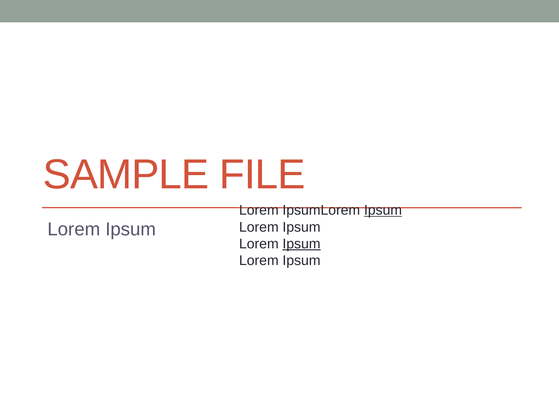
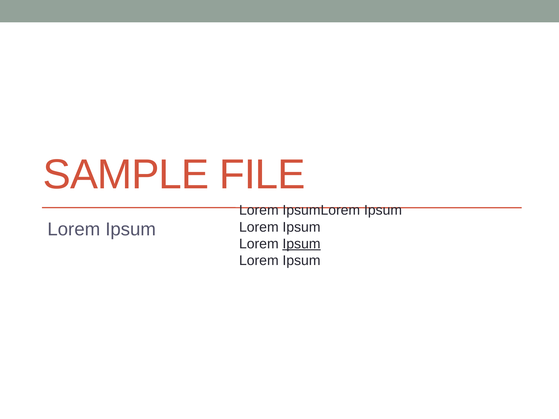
Ipsum underline: present -> none (383, 210)
